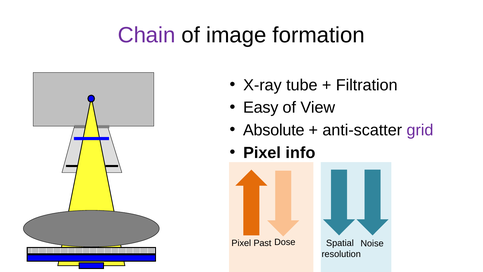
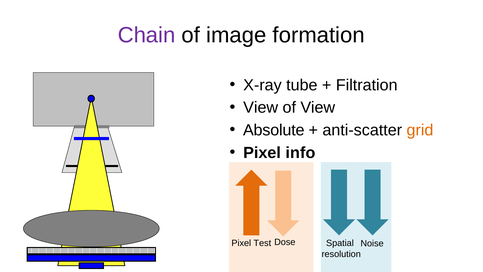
Easy: Easy -> View (261, 107)
grid colour: purple -> orange (420, 130)
Past: Past -> Test (262, 243)
